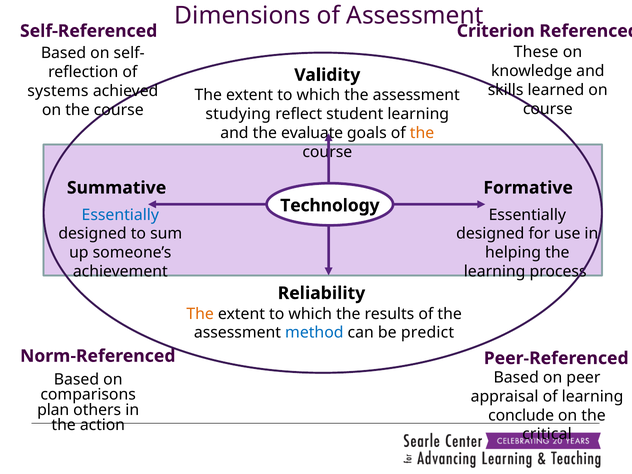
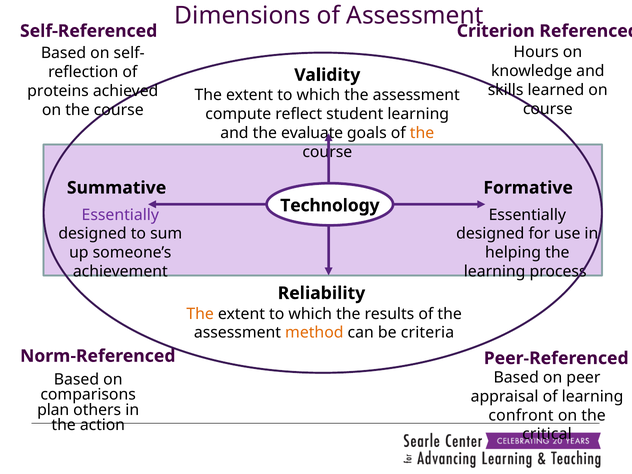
These: These -> Hours (536, 52)
systems: systems -> proteins (58, 91)
studying: studying -> compute (238, 114)
Essentially colour: blue -> purple (120, 215)
method colour: blue -> orange (314, 333)
predict: predict -> criteria (428, 333)
conclude: conclude -> confront (521, 415)
